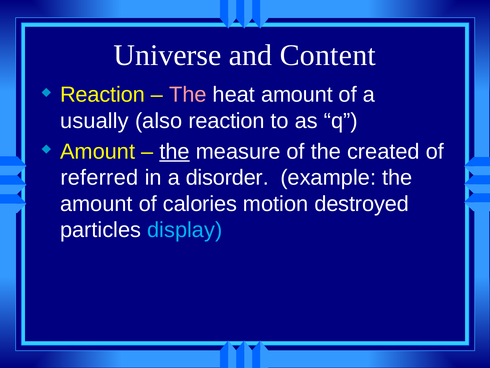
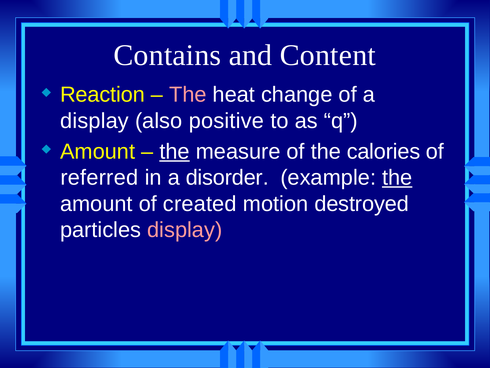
Universe: Universe -> Contains (167, 55)
heat amount: amount -> change (297, 95)
usually: usually -> display (94, 121)
also reaction: reaction -> positive (226, 121)
created: created -> calories (384, 151)
the underline: none -> present (397, 177)
calories: calories -> created (200, 204)
display colour: light blue -> pink (185, 230)
